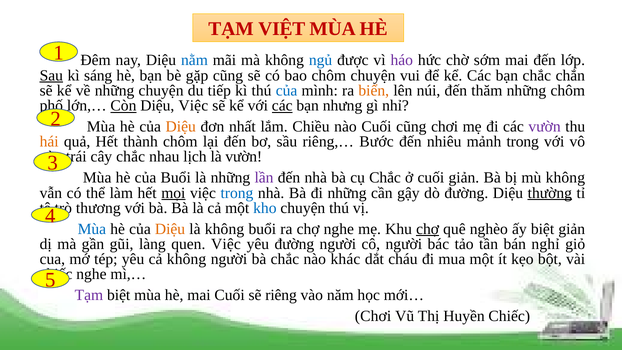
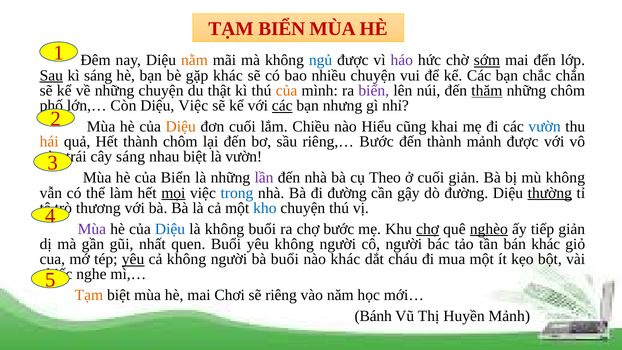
TẠM VIỆT: VIỆT -> BIỂN (282, 29)
nằm colour: blue -> orange (194, 60)
sớm underline: none -> present (487, 60)
gặp cũng: cũng -> khác (228, 75)
bao chôm: chôm -> nhiều (329, 75)
tiếp: tiếp -> thật (219, 90)
của colour: blue -> orange (287, 90)
biển colour: orange -> purple (374, 90)
thăm underline: none -> present (487, 90)
Còn underline: present -> none (123, 106)
đơn nhất: nhất -> cuối (242, 127)
nào Cuối: Cuối -> Hiểu (376, 127)
cũng chơi: chơi -> khai (445, 127)
vườn colour: purple -> blue (545, 127)
đến nhiêu: nhiêu -> thành (444, 142)
mảnh trong: trong -> được (523, 142)
cây chắc: chắc -> sáng (131, 157)
nhau lịch: lịch -> biệt (195, 157)
của Buổi: Buổi -> Biển (176, 178)
cụ Chắc: Chắc -> Theo (385, 178)
đi những: những -> đường (347, 193)
Mùa colour: blue -> purple (92, 229)
Diệu colour: orange -> blue (170, 229)
chợ nghe: nghe -> bước (339, 229)
nghèo underline: none -> present (489, 229)
ấy biệt: biệt -> tiếp (543, 229)
làng: làng -> nhất (152, 244)
quen Việc: Việc -> Buổi (226, 244)
yêu đường: đường -> không (294, 244)
bán nghỉ: nghỉ -> khác (546, 244)
yêu underline: none -> present (133, 259)
bà chắc: chắc -> buổi (285, 259)
Tạm colour: purple -> orange (89, 295)
mai Cuối: Cuối -> Chơi (230, 295)
Chơi: Chơi -> Bánh (373, 316)
Huyền Chiếc: Chiếc -> Mảnh (509, 316)
